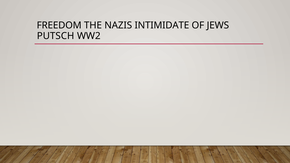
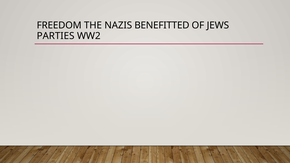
INTIMIDATE: INTIMIDATE -> BENEFITTED (162, 25)
PUTSCH: PUTSCH -> PARTIES (56, 36)
